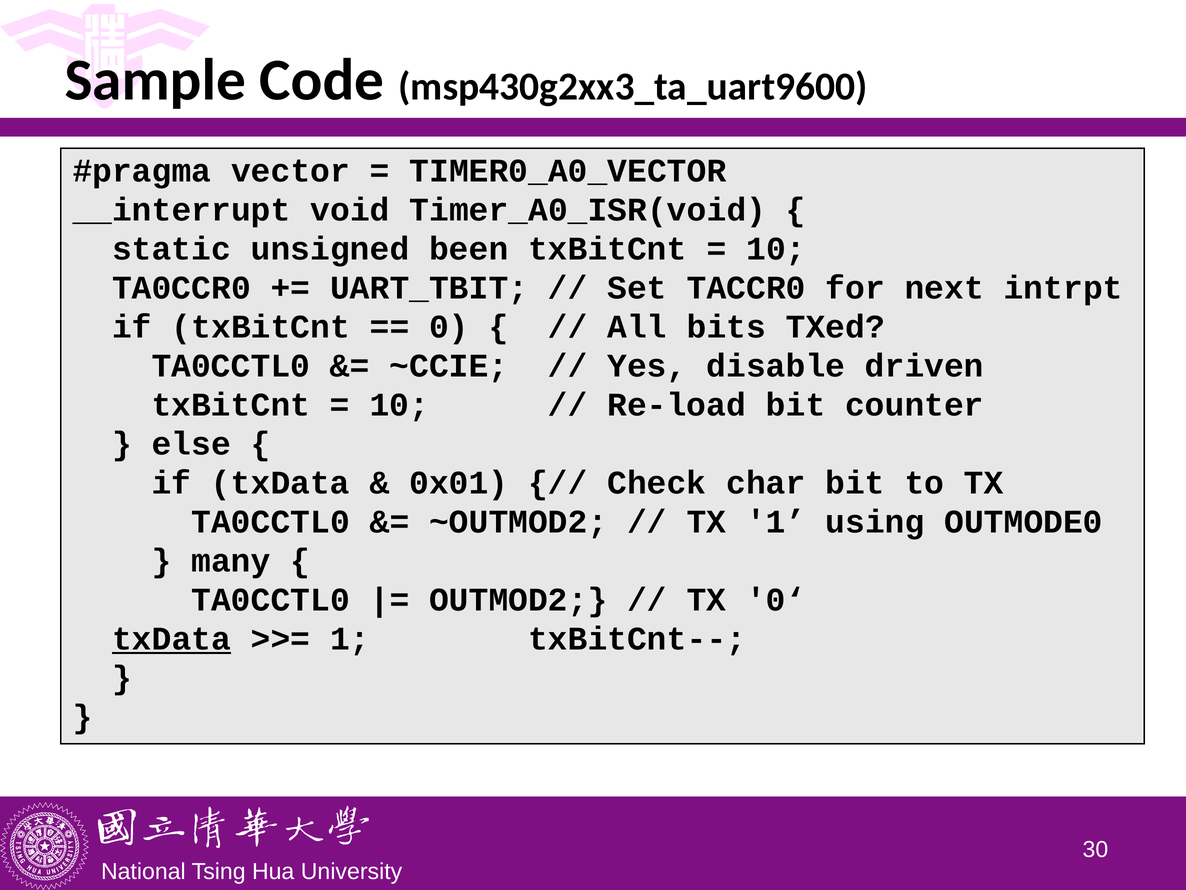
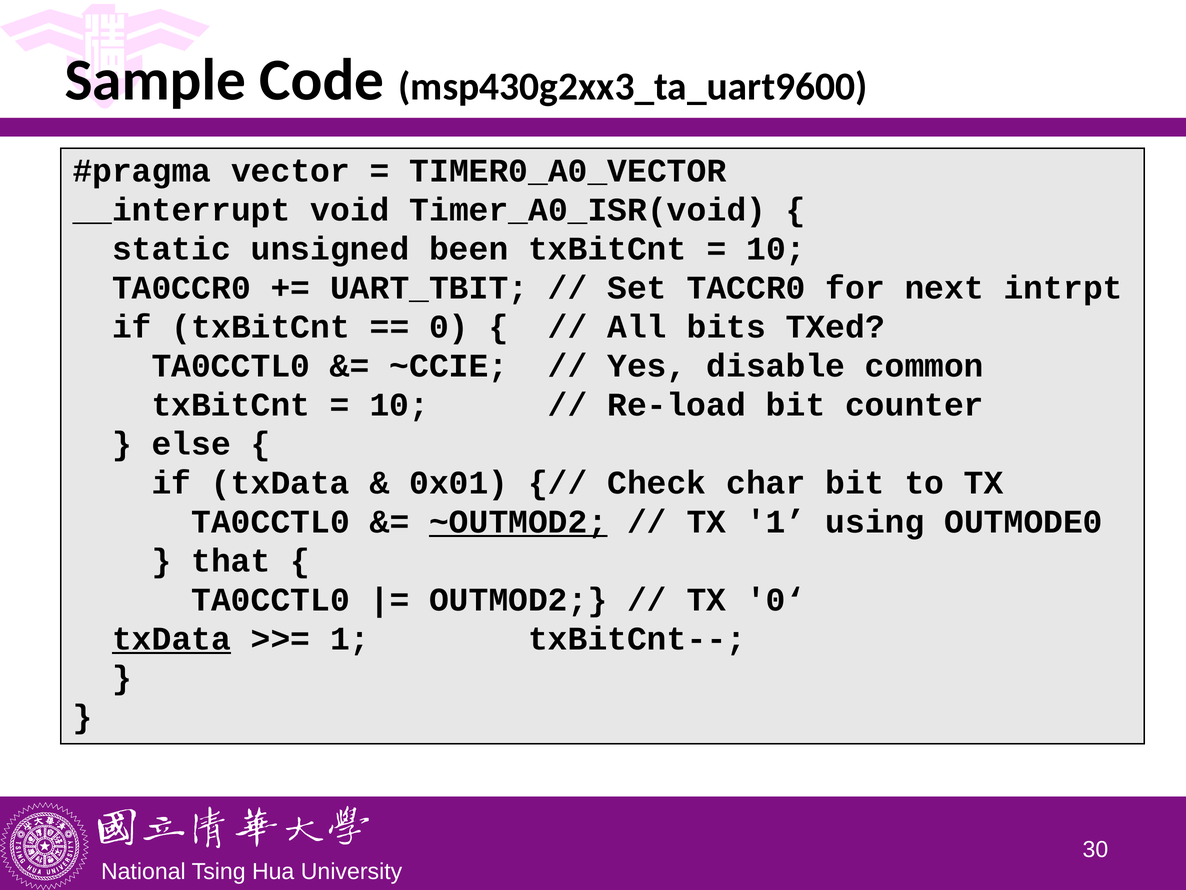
driven: driven -> common (924, 366)
~OUTMOD2 underline: none -> present (518, 522)
many: many -> that (231, 561)
